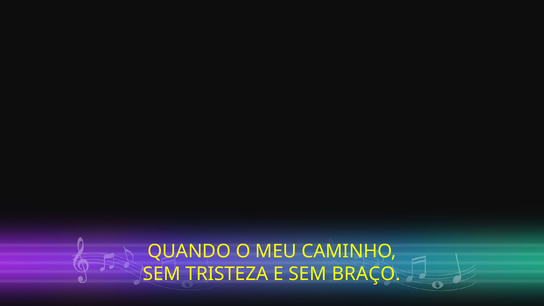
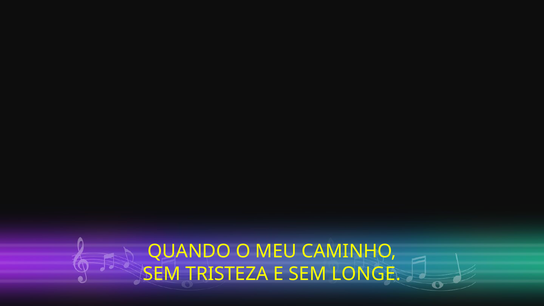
BRAÇO: BRAÇO -> LONGE (366, 274)
